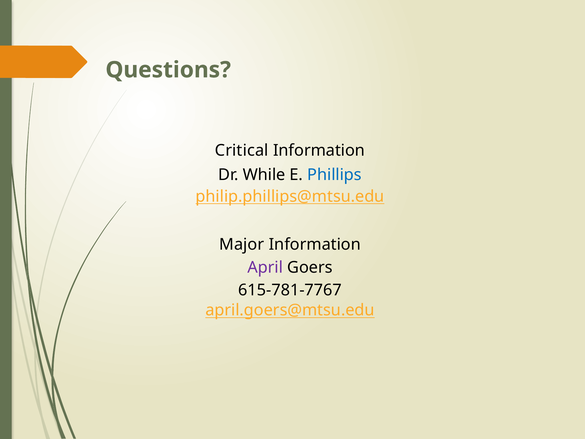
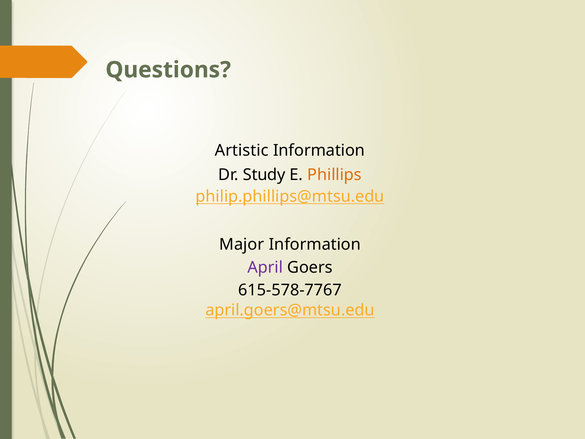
Critical: Critical -> Artistic (242, 150)
While: While -> Study (264, 175)
Phillips colour: blue -> orange (334, 175)
615-781-7767: 615-781-7767 -> 615-578-7767 (290, 290)
